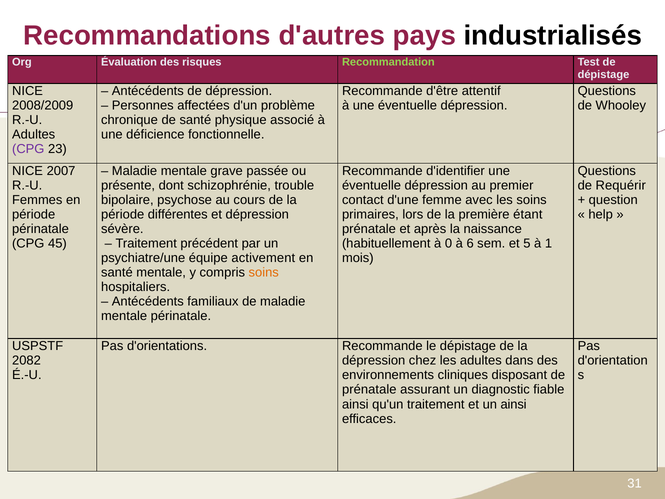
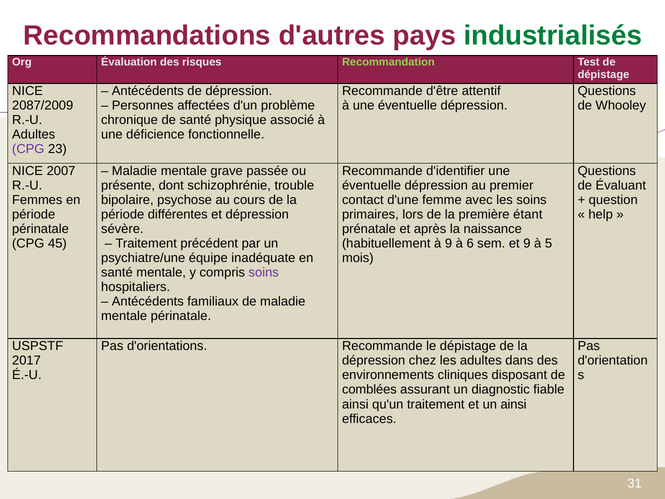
industrialisés colour: black -> green (553, 35)
2008/2009: 2008/2009 -> 2087/2009 (43, 106)
Requérir: Requérir -> Évaluant (621, 185)
à 0: 0 -> 9 (449, 243)
et 5: 5 -> 9 (527, 243)
1: 1 -> 5 (549, 243)
activement: activement -> inadéquate (263, 258)
soins colour: orange -> purple (264, 272)
2082: 2082 -> 2017 (26, 360)
prénatale: prénatale -> comblées (369, 390)
